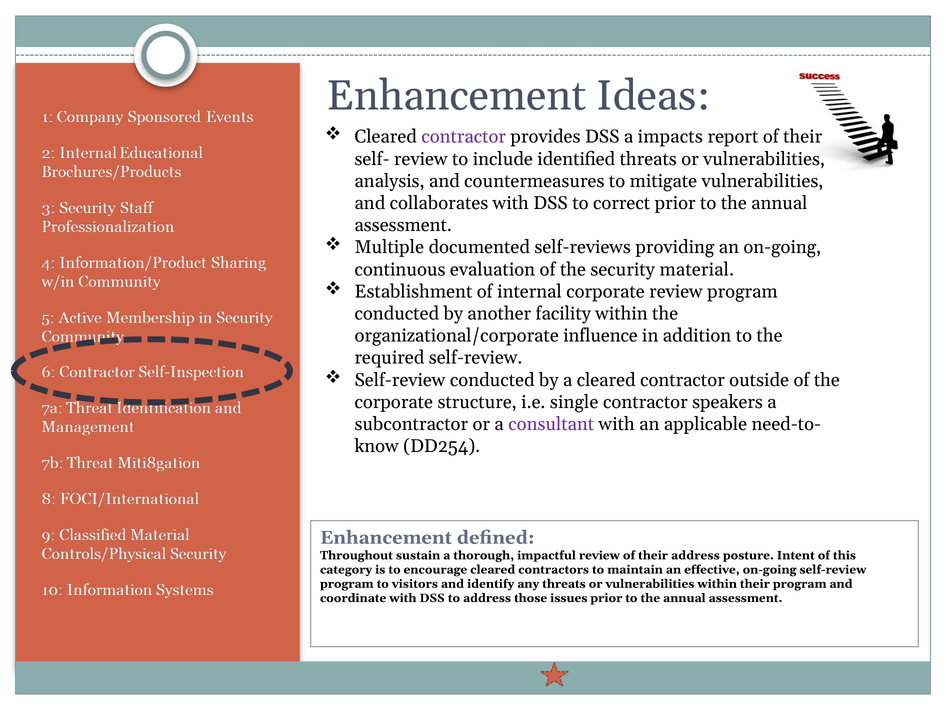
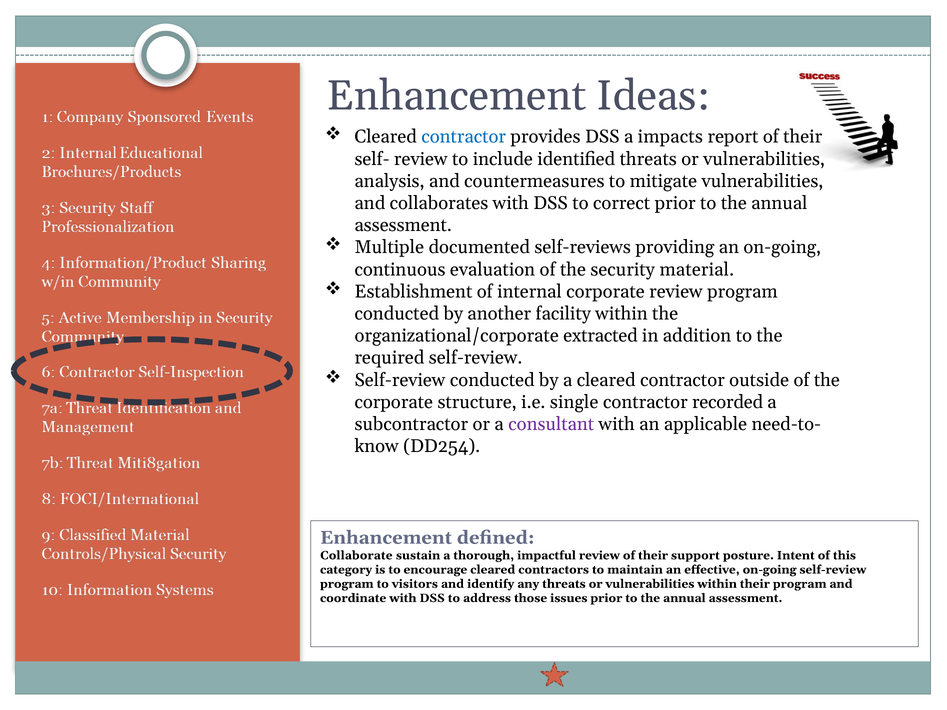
contractor colour: purple -> blue (464, 137)
influence: influence -> extracted (601, 336)
speakers: speakers -> recorded (728, 402)
Throughout: Throughout -> Collaborate (356, 556)
their address: address -> support (695, 556)
